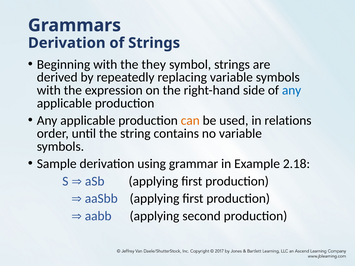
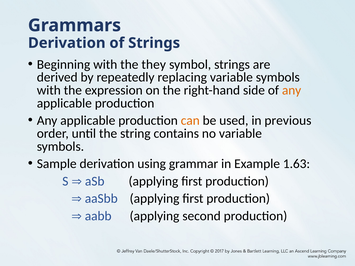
any colour: blue -> orange (292, 90)
relations: relations -> previous (288, 121)
2.18: 2.18 -> 1.63 (296, 164)
